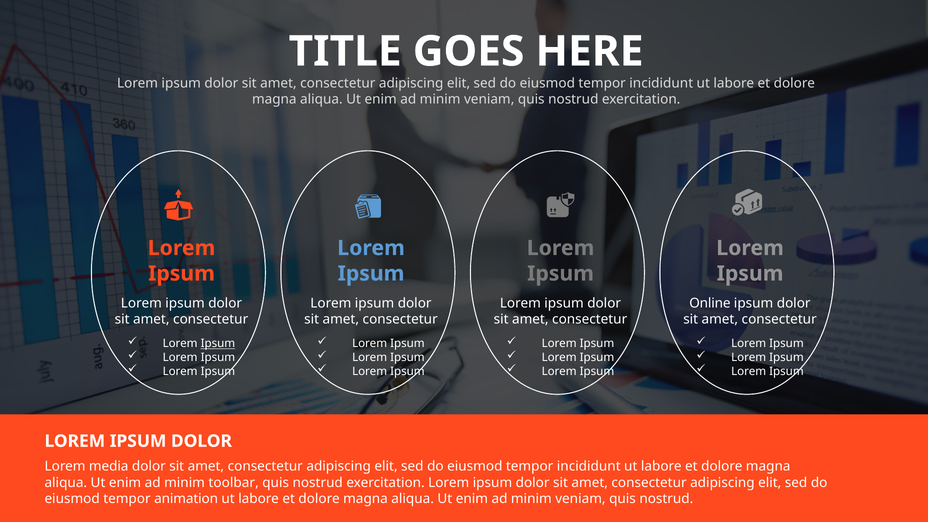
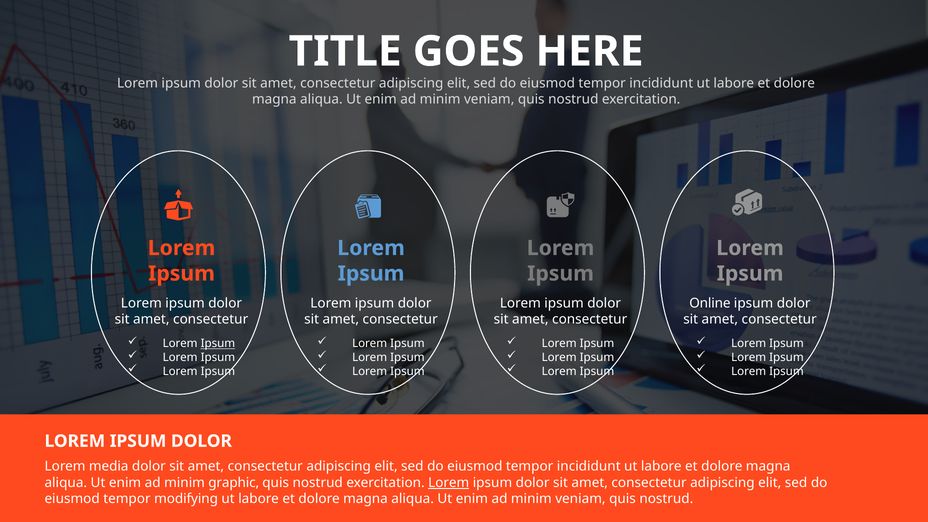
toolbar: toolbar -> graphic (234, 483)
Lorem underline: none -> present (449, 483)
animation: animation -> modifying (186, 499)
